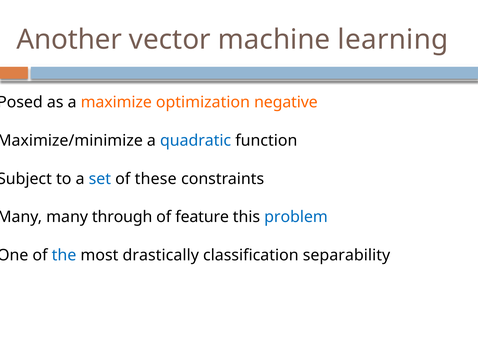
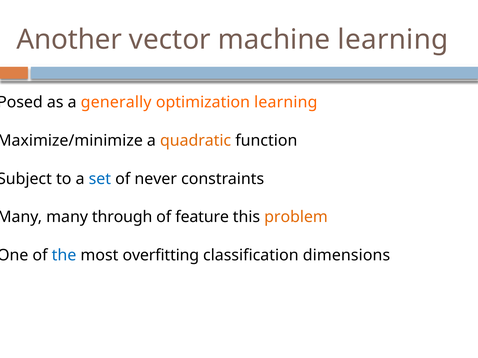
maximize: maximize -> generally (116, 103)
optimization negative: negative -> learning (286, 103)
quadratic colour: blue -> orange (196, 141)
these: these -> never (156, 179)
problem colour: blue -> orange (296, 217)
drastically: drastically -> overfitting (161, 256)
separability: separability -> dimensions (346, 256)
